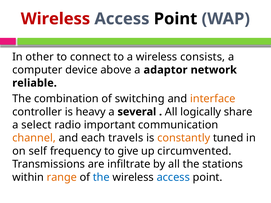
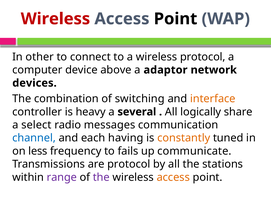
wireless consists: consists -> protocol (203, 57)
reliable: reliable -> devices (35, 83)
important: important -> messages (110, 125)
channel colour: orange -> blue (34, 138)
travels: travels -> having (126, 138)
self: self -> less (38, 151)
give: give -> fails (128, 151)
circumvented: circumvented -> communicate (194, 151)
are infiltrate: infiltrate -> protocol (129, 164)
range colour: orange -> purple (62, 177)
the colour: blue -> purple (101, 177)
access colour: blue -> orange (173, 177)
